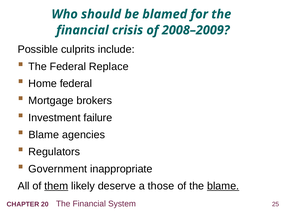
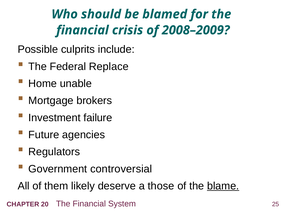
Home federal: federal -> unable (76, 83)
Blame: Blame -> Future (44, 135)
inappropriate: inappropriate -> controversial (121, 169)
them underline: present -> none (56, 186)
